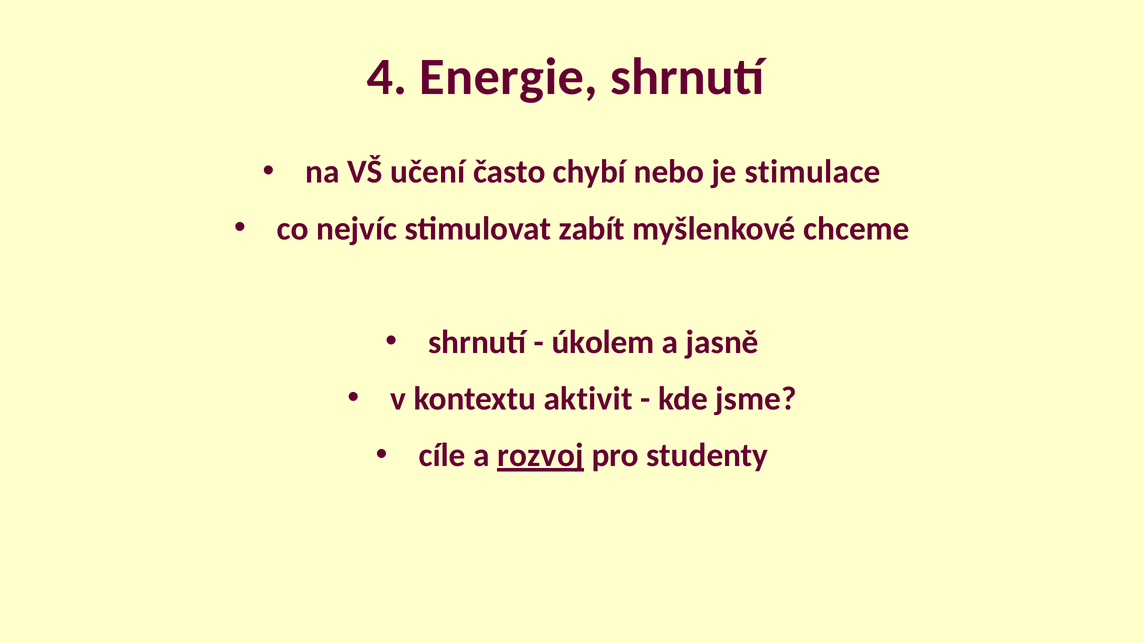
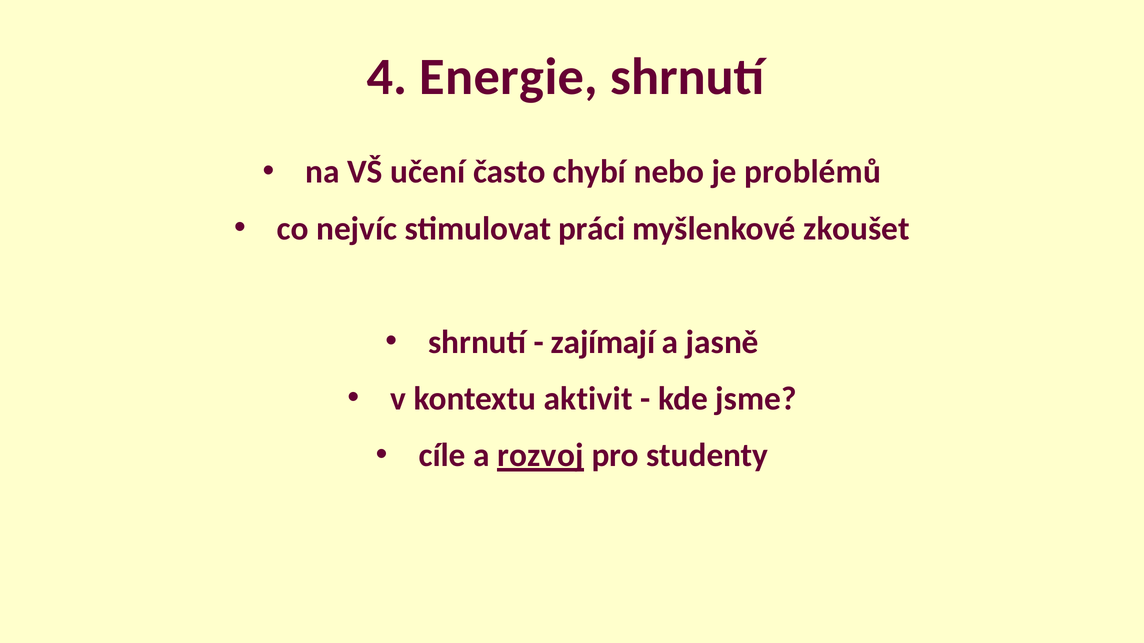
stimulace: stimulace -> problémů (813, 172)
zabít: zabít -> práci (592, 229)
chceme: chceme -> zkoušet (857, 229)
úkolem: úkolem -> zajímají (603, 342)
